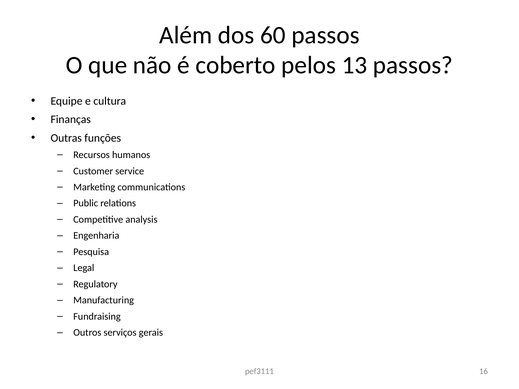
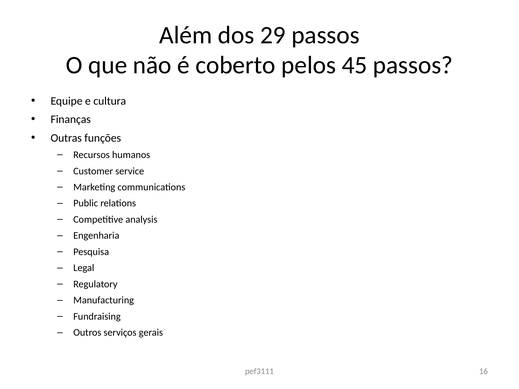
60: 60 -> 29 (273, 35)
13: 13 -> 45 (354, 65)
